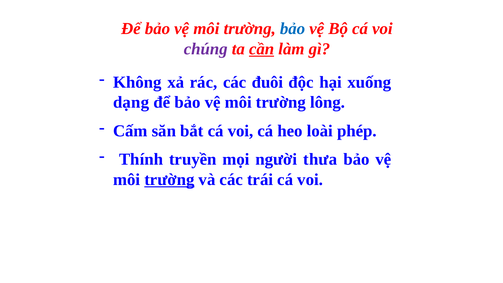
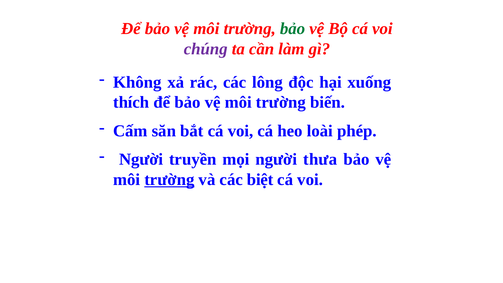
bảo colour: blue -> green (293, 29)
cần underline: present -> none (262, 49)
đuôi: đuôi -> lông (267, 82)
dạng: dạng -> thích (131, 102)
lông: lông -> biến (328, 102)
Thính: Thính -> Người (141, 159)
trái: trái -> biệt (260, 180)
